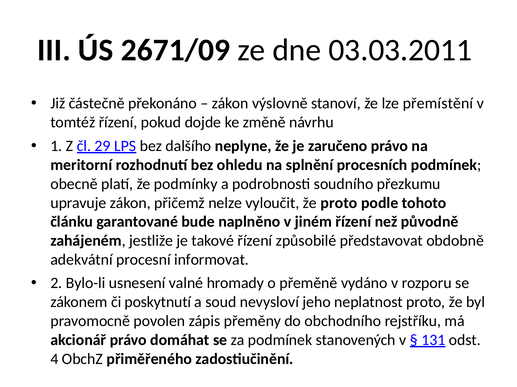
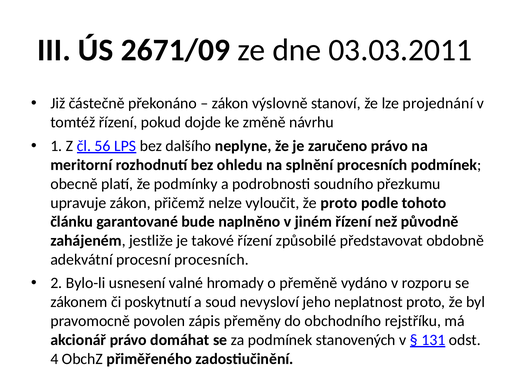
přemístění: přemístění -> projednání (438, 104)
29: 29 -> 56 (103, 146)
procesní informovat: informovat -> procesních (211, 260)
